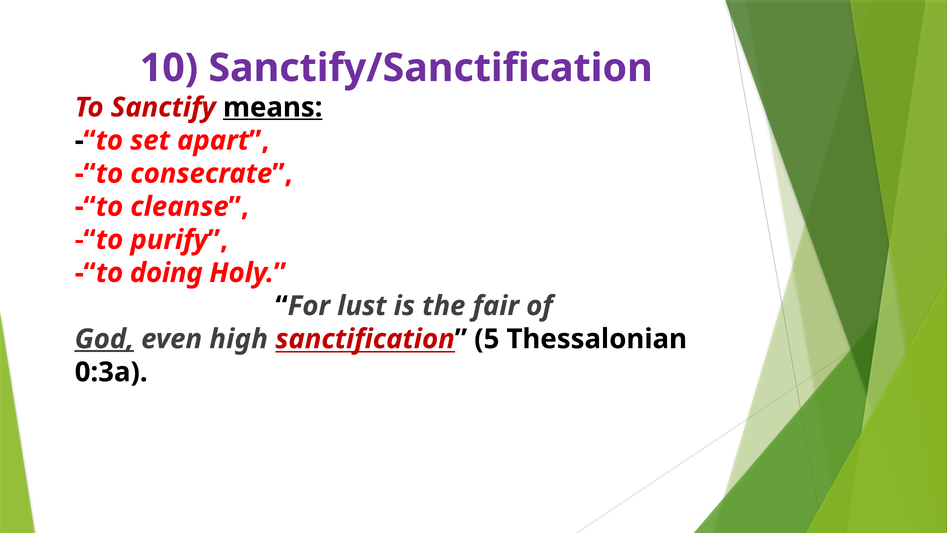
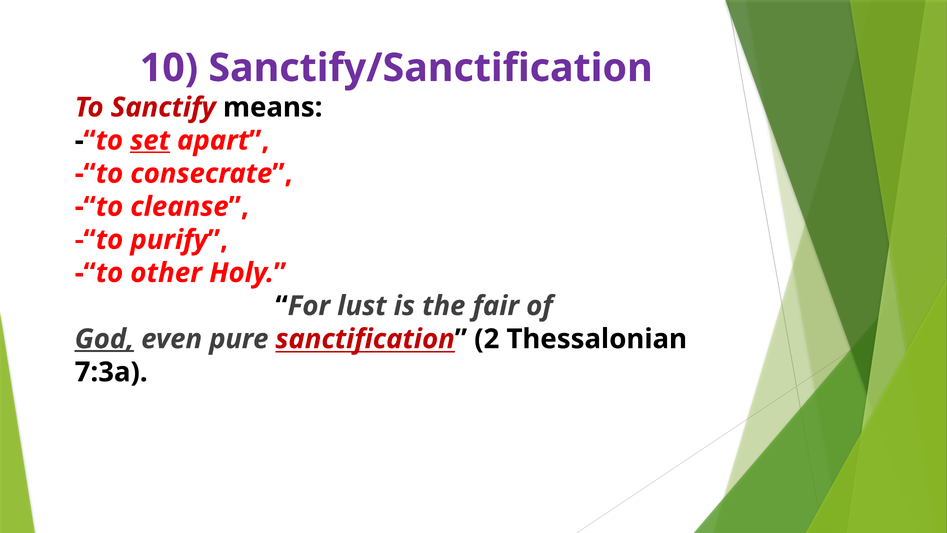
means underline: present -> none (273, 107)
set underline: none -> present (150, 140)
doing: doing -> other (166, 273)
high: high -> pure (239, 339)
5: 5 -> 2 (487, 339)
0:3a: 0:3a -> 7:3a (111, 372)
